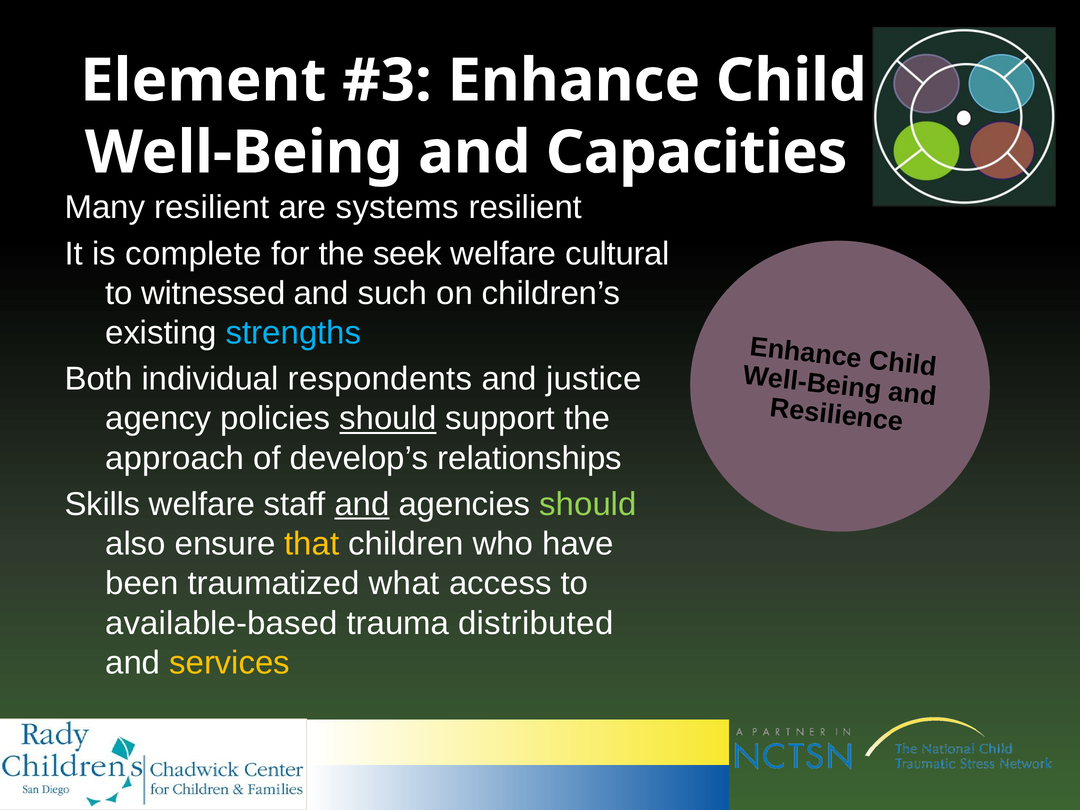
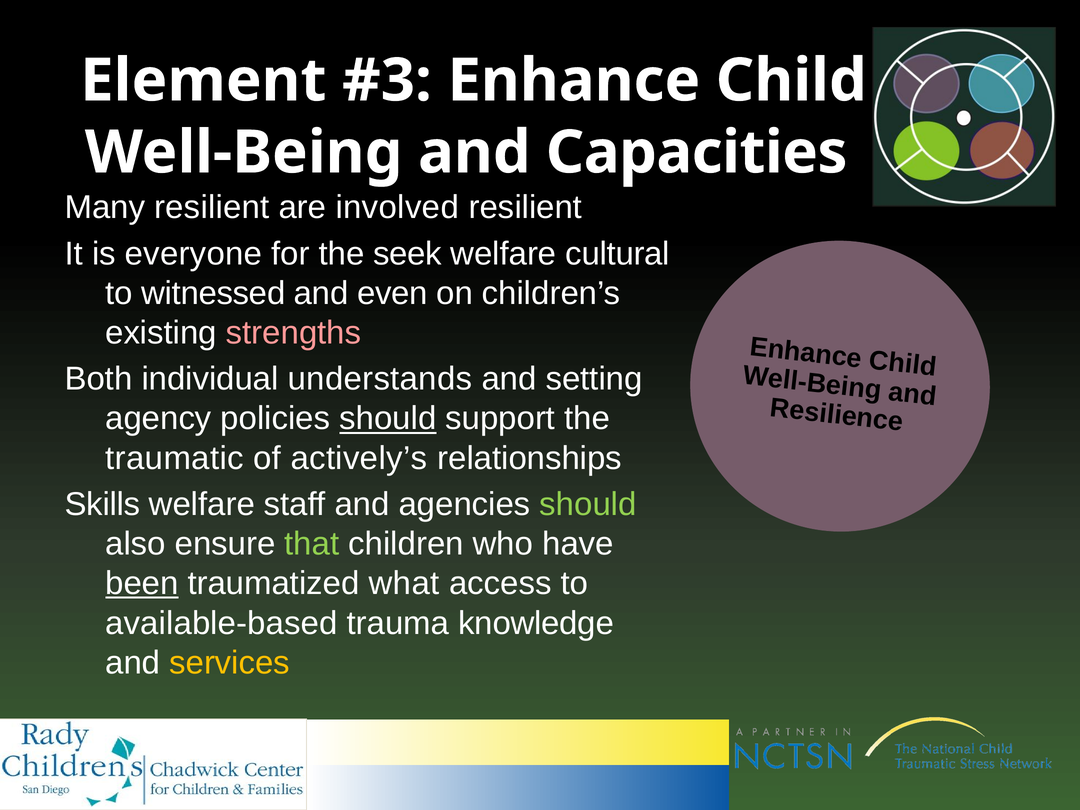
systems: systems -> involved (397, 207)
complete: complete -> everyone (193, 254)
such: such -> even (392, 293)
strengths colour: light blue -> pink (294, 333)
respondents: respondents -> understands (380, 379)
justice: justice -> setting (594, 379)
approach: approach -> traumatic (175, 458)
develop’s: develop’s -> actively’s (359, 458)
and underline: present -> none (362, 504)
that colour: yellow -> light green (312, 544)
been underline: none -> present (142, 584)
distributed: distributed -> knowledge (536, 623)
